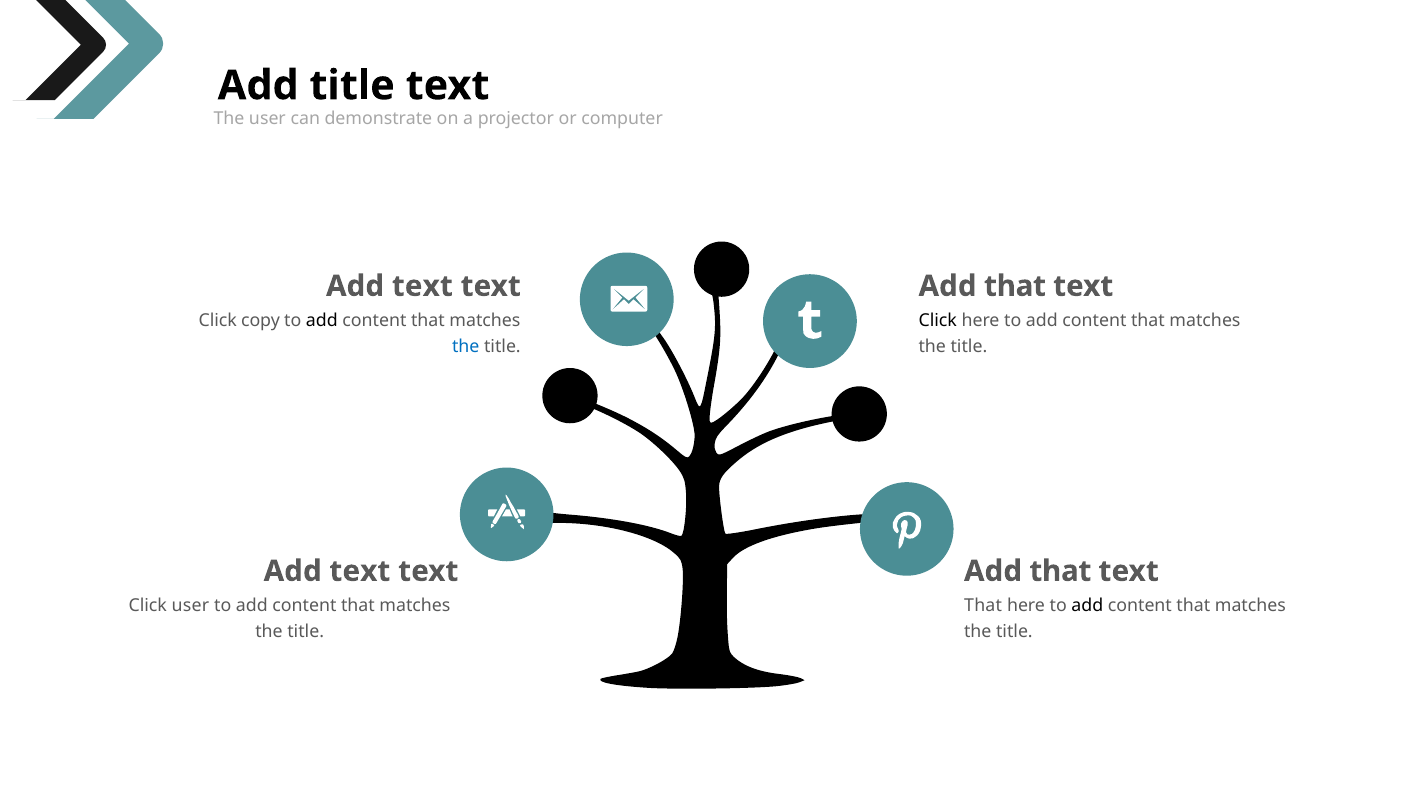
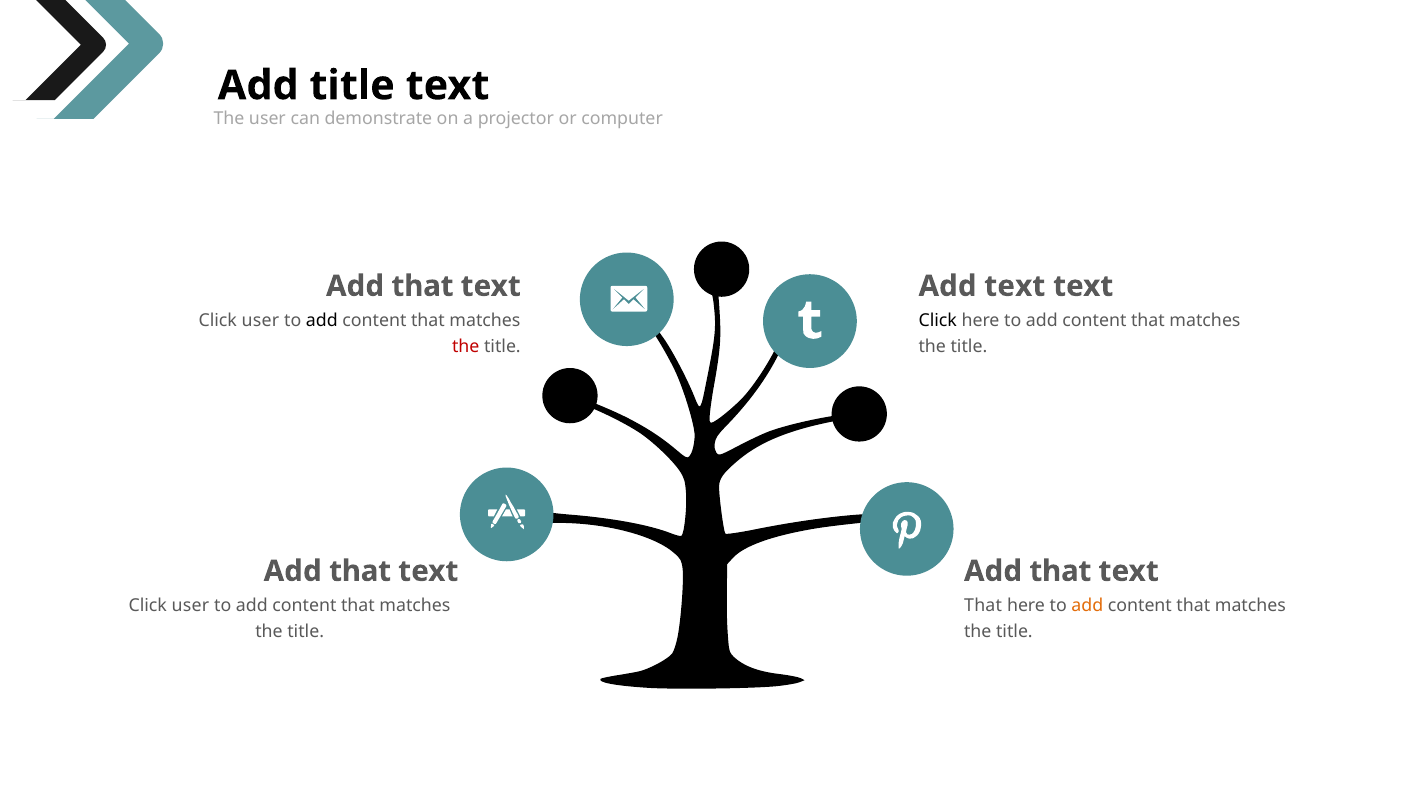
text: text -> that (422, 286)
that: that -> text (1015, 286)
copy: copy -> user (260, 321)
the colour: blue -> red (466, 347)
text: text -> that (360, 571)
add colour: black -> orange (1087, 606)
